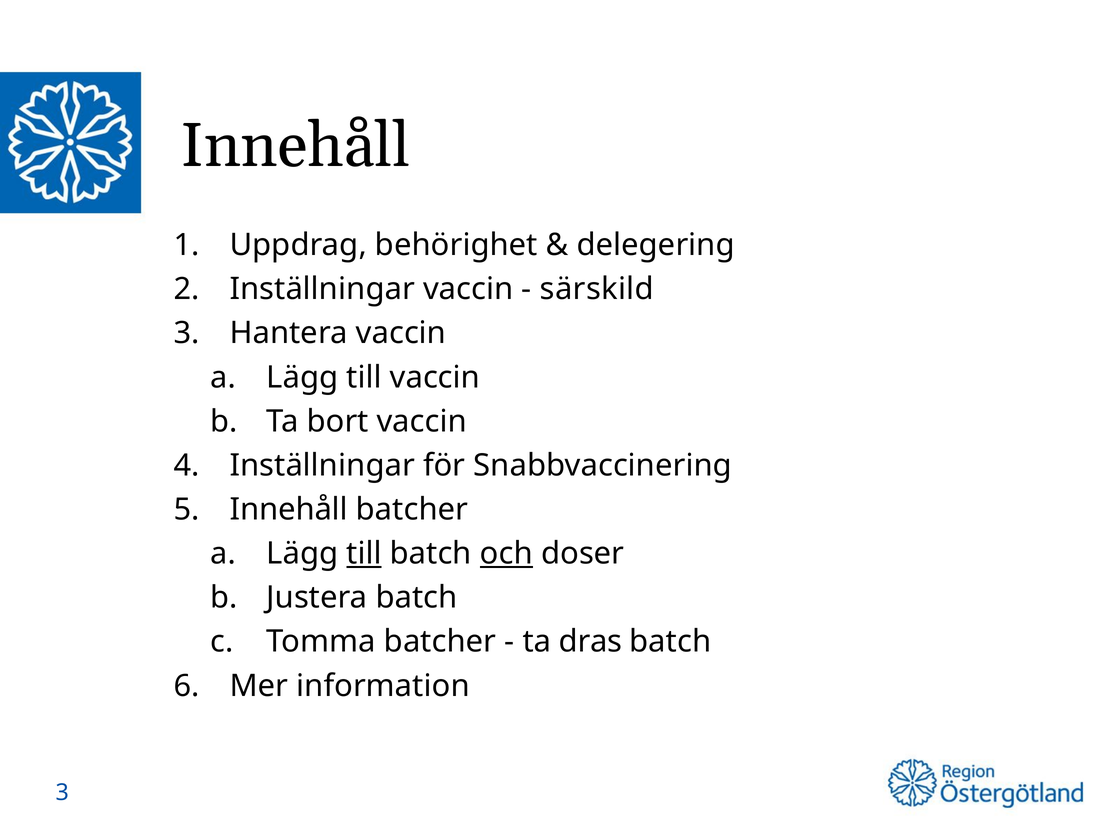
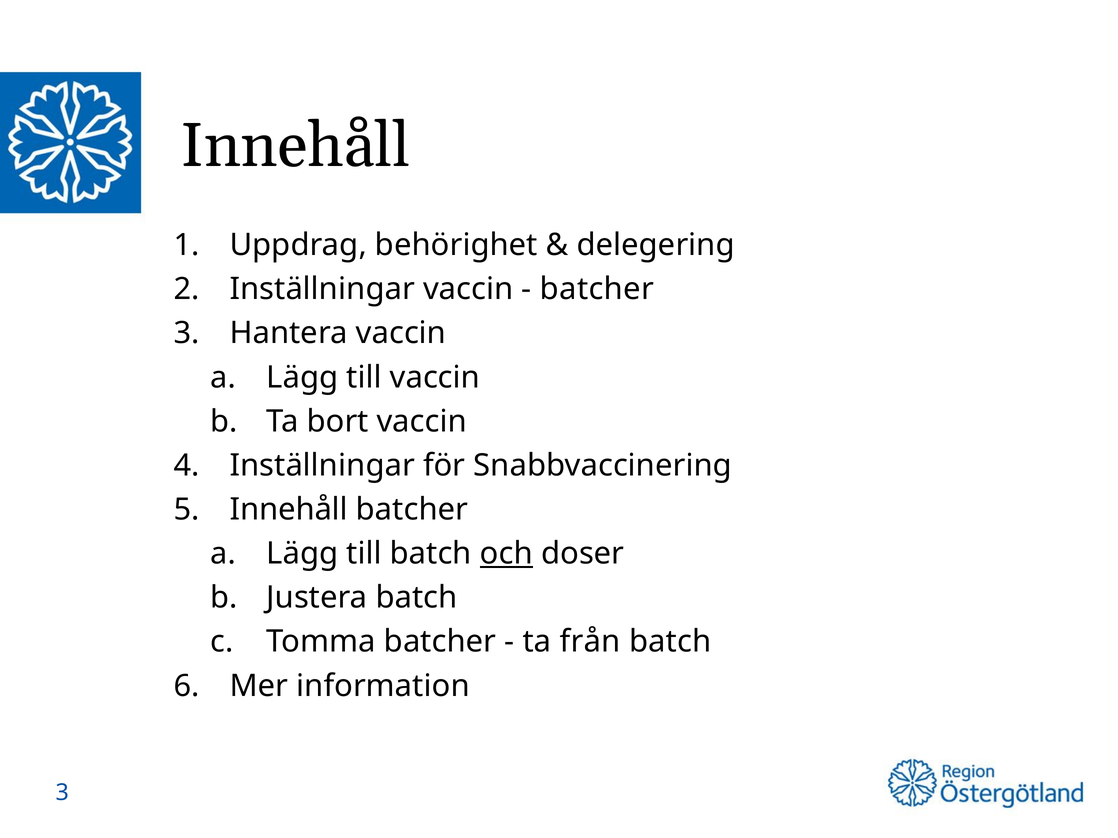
särskild: särskild -> batcher (597, 289)
till underline: present -> none (364, 554)
dras: dras -> från (590, 642)
